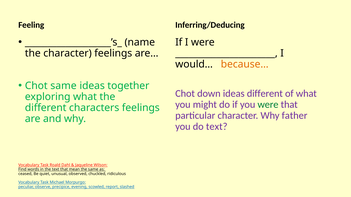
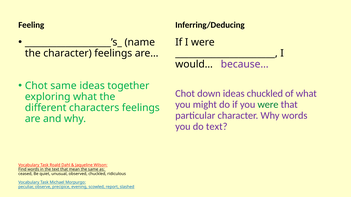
because… colour: orange -> purple (245, 64)
ideas different: different -> chuckled (265, 94)
Why father: father -> words (295, 116)
